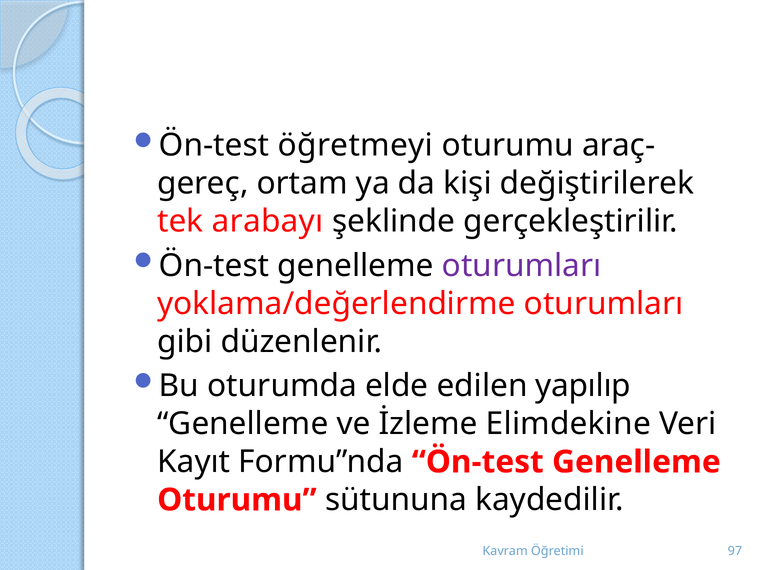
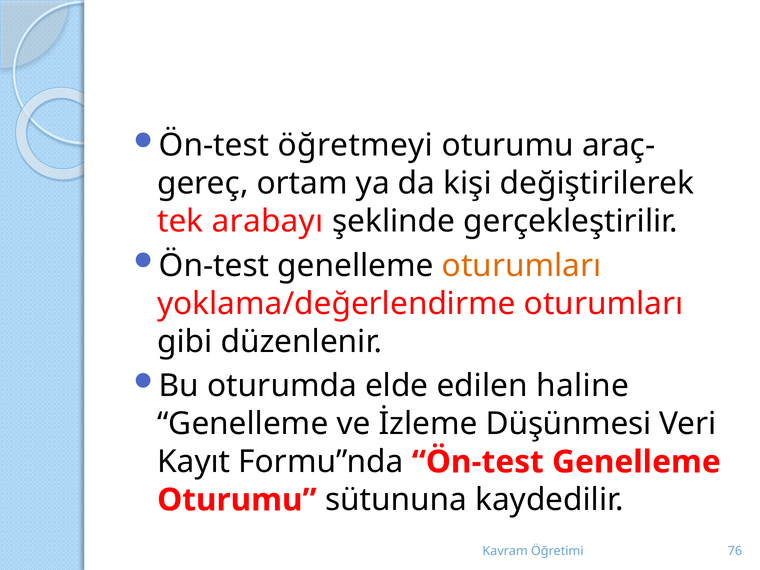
oturumları colour: purple -> orange (522, 266)
yapılıp: yapılıp -> haline (583, 386)
Elimdekine: Elimdekine -> Düşünmesi (569, 424)
97: 97 -> 76 (735, 551)
